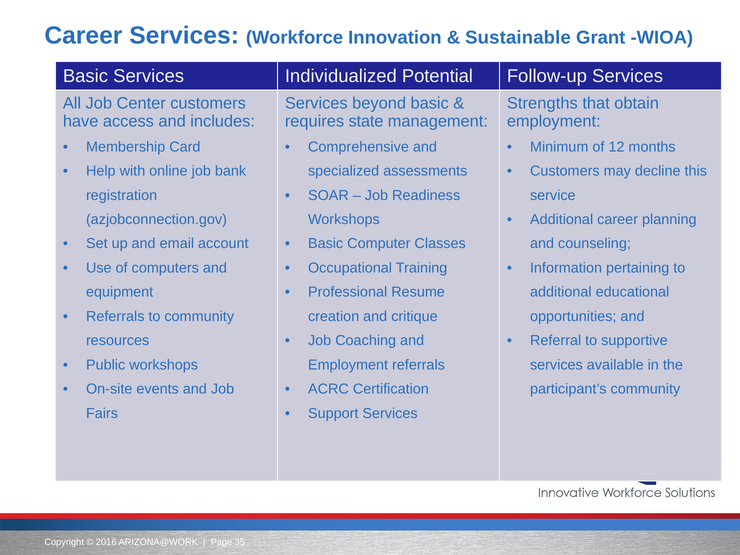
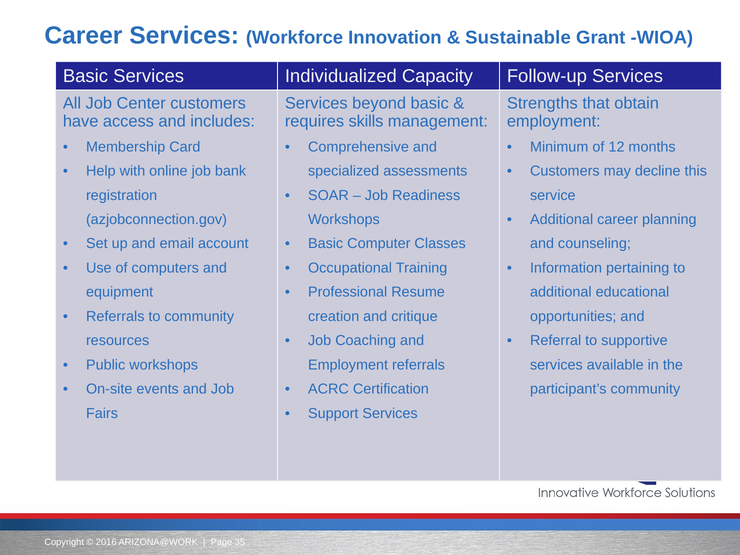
Potential: Potential -> Capacity (437, 76)
state: state -> skills (366, 121)
